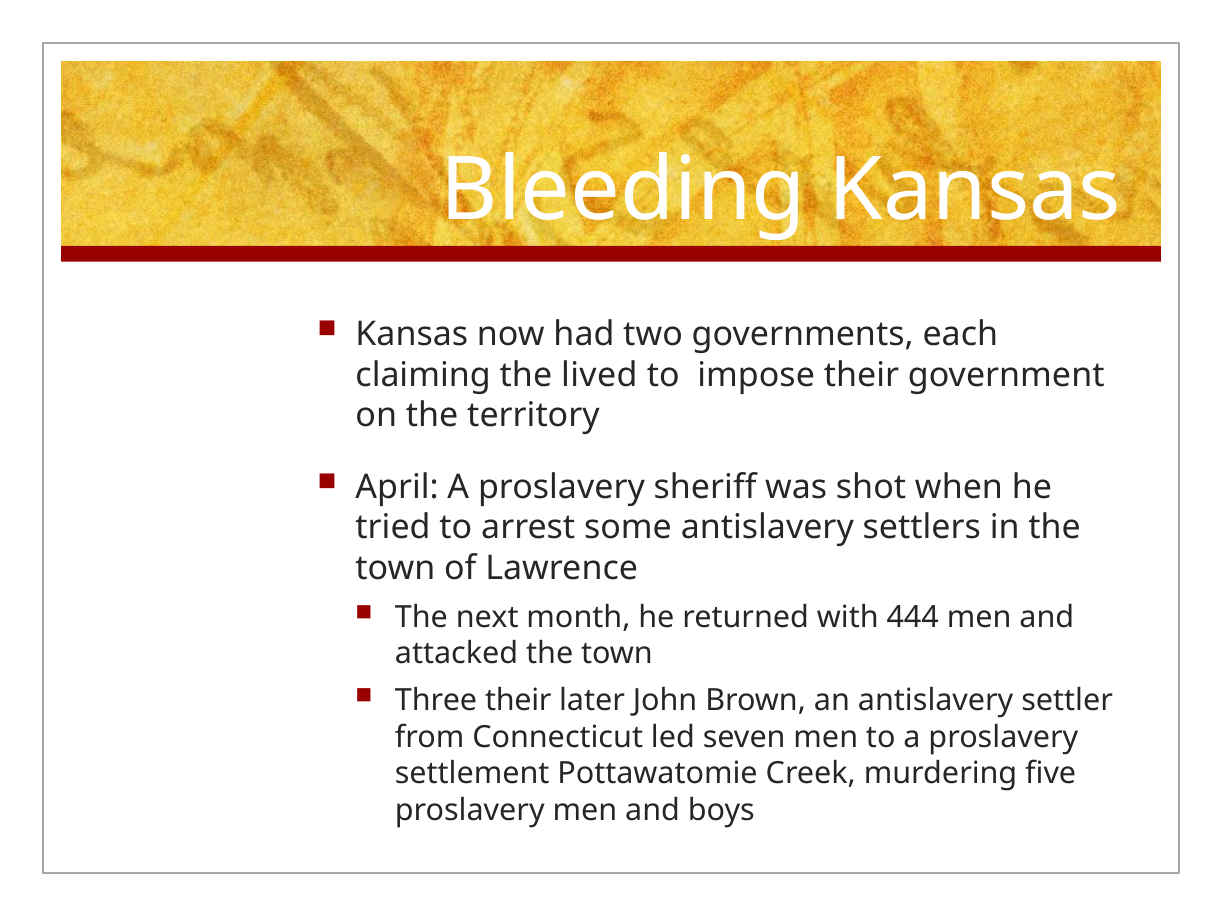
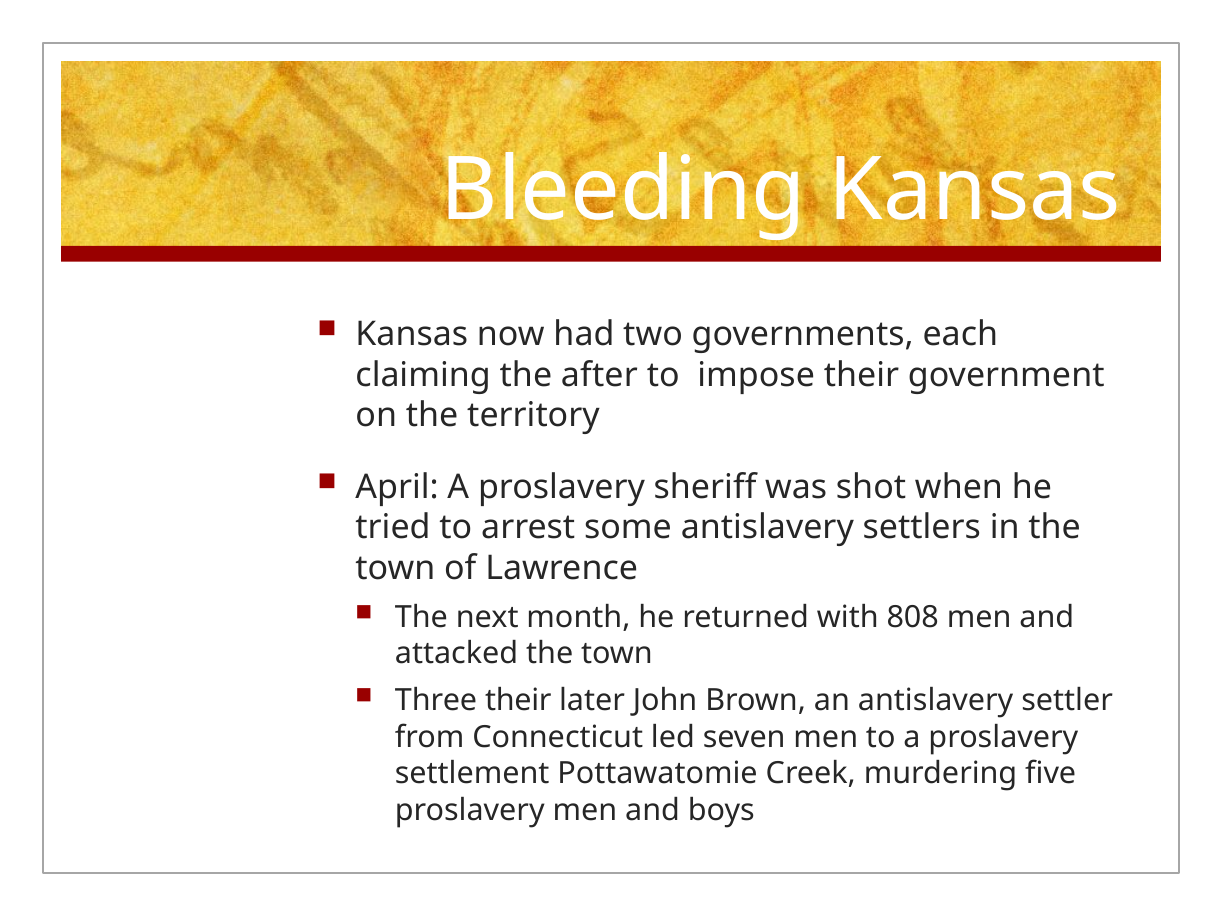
lived: lived -> after (599, 375)
444: 444 -> 808 (913, 617)
